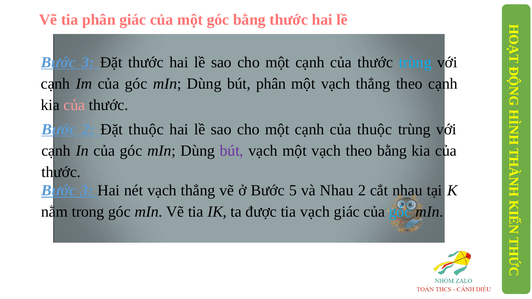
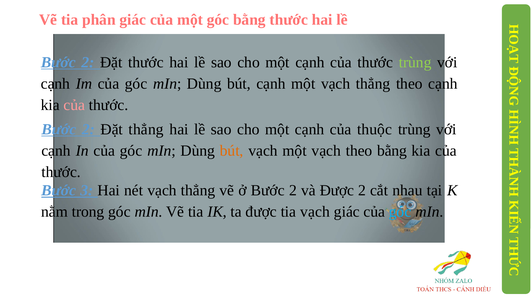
3: 3 -> 2 (88, 62)
trùng colour: light blue -> light green (415, 62)
bút phân: phân -> cạnh (271, 84)
Đặt thuộc: thuộc -> thẳng (146, 129)
bút colour: purple -> orange (232, 151)
ở Bước 5: 5 -> 2 (293, 191)
và Nhau: Nhau -> Được (337, 191)
